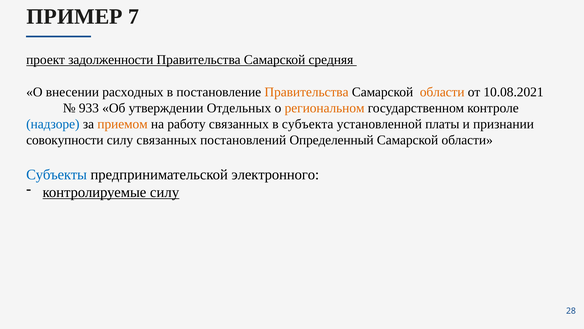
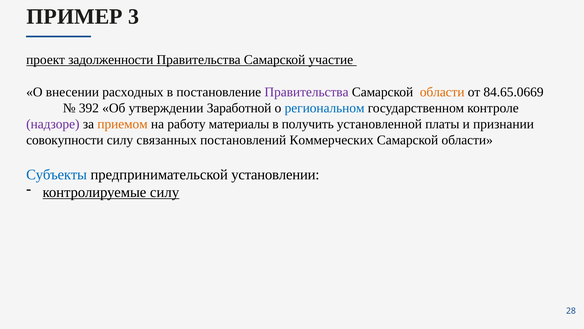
7: 7 -> 3 (134, 17)
средняя: средняя -> участие (331, 60)
Правительства colour: orange -> purple (307, 92)
10.08.2021: 10.08.2021 -> 84.65.0669 (514, 92)
933: 933 -> 392 (89, 108)
Отдельных: Отдельных -> Заработной (239, 108)
региональном colour: orange -> blue (325, 108)
надзоре colour: blue -> purple (53, 124)
работу связанных: связанных -> материалы (239, 124)
субъекта: субъекта -> получить (308, 124)
Определенный: Определенный -> Коммерческих (332, 140)
электронного: электронного -> установлении (275, 174)
